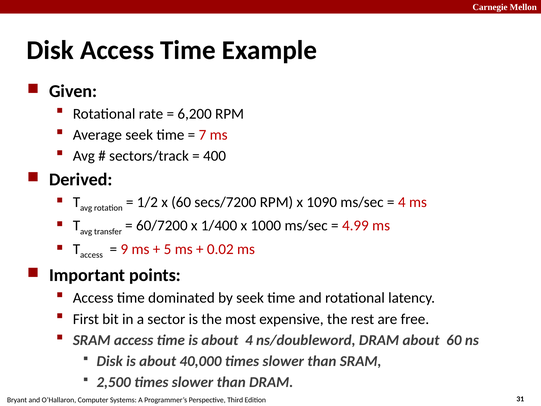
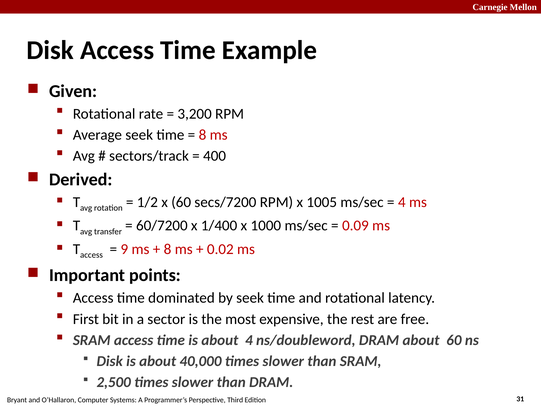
6,200: 6,200 -> 3,200 (195, 114)
7: 7 -> 8 (203, 135)
1090: 1090 -> 1005 (322, 202)
4.99: 4.99 -> 0.09 (355, 226)
5: 5 -> 8 (168, 249)
